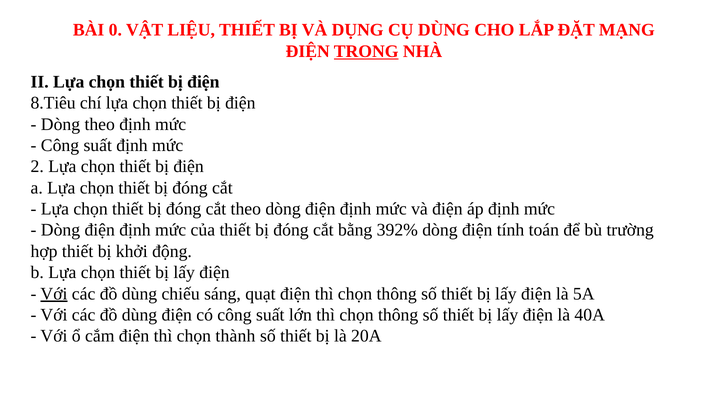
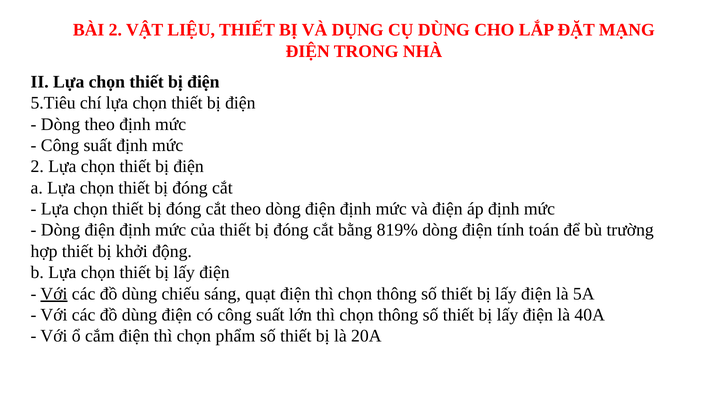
BÀI 0: 0 -> 2 (115, 30)
TRONG underline: present -> none (366, 51)
8.Tiêu: 8.Tiêu -> 5.Tiêu (53, 103)
392%: 392% -> 819% (397, 230)
thành: thành -> phẩm (235, 336)
